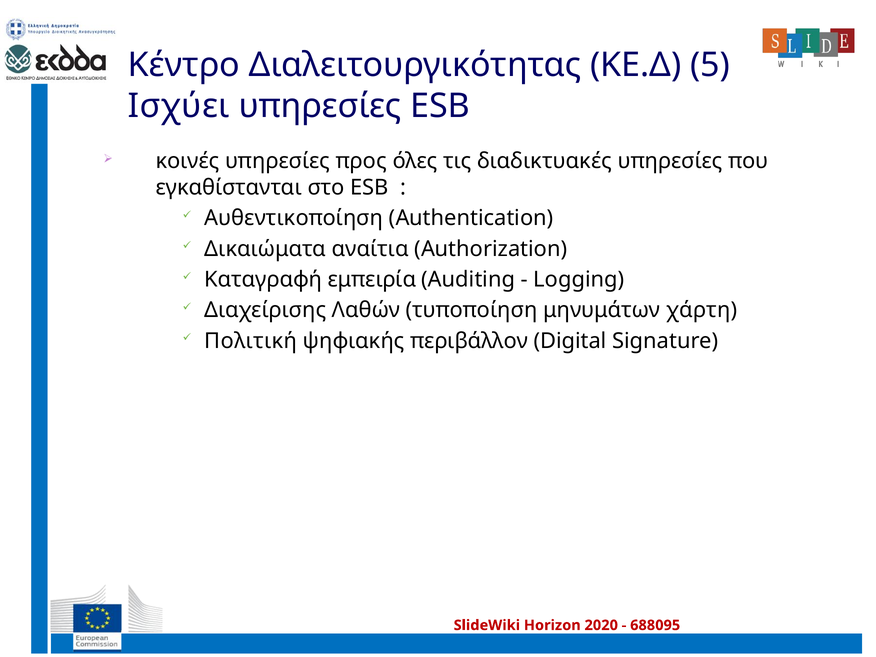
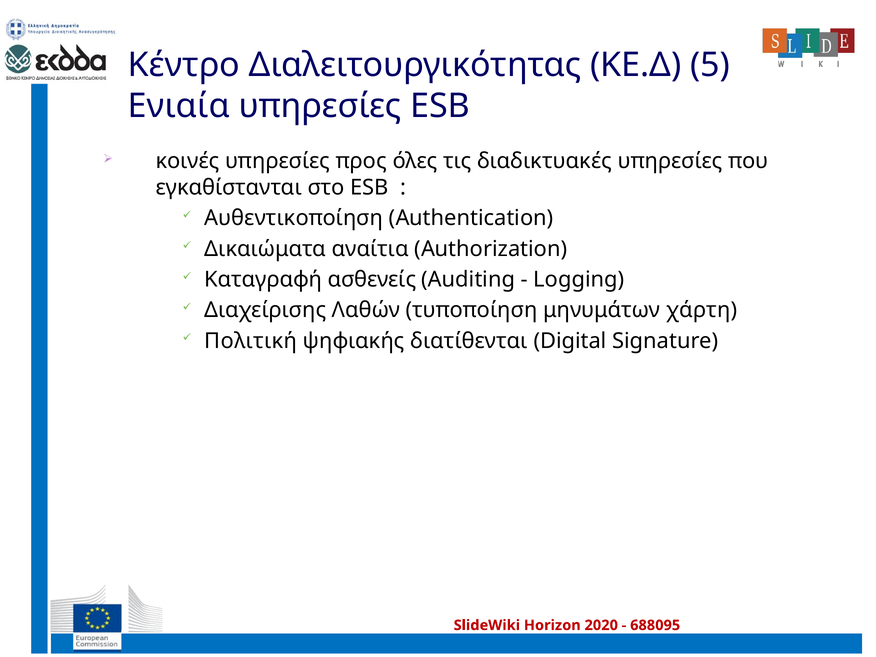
Ισχύει: Ισχύει -> Ενιαία (179, 106)
εμπειρία: εμπειρία -> ασθενείς (372, 280)
περιβάλλον: περιβάλλον -> διατίθενται (469, 341)
